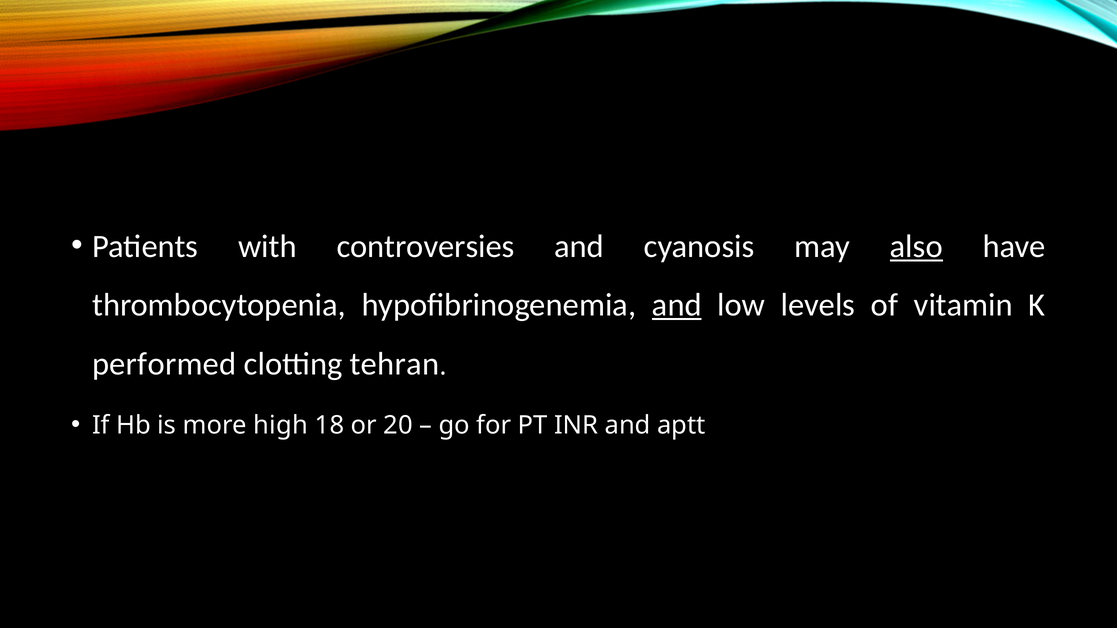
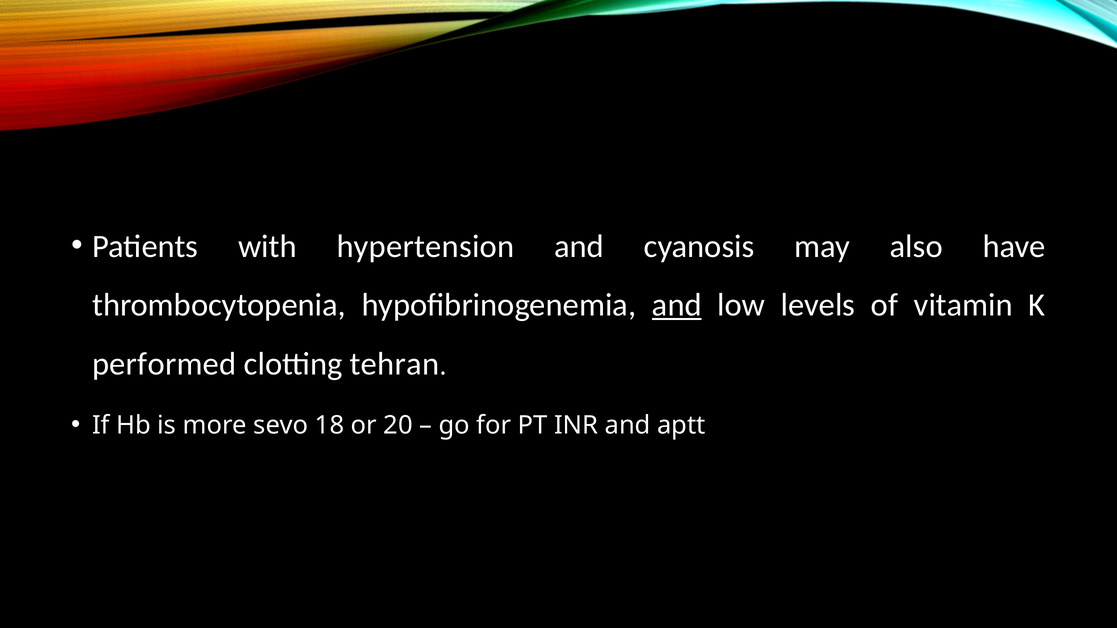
controversies: controversies -> hypertension (425, 247)
also underline: present -> none (916, 247)
high: high -> sevo (281, 425)
